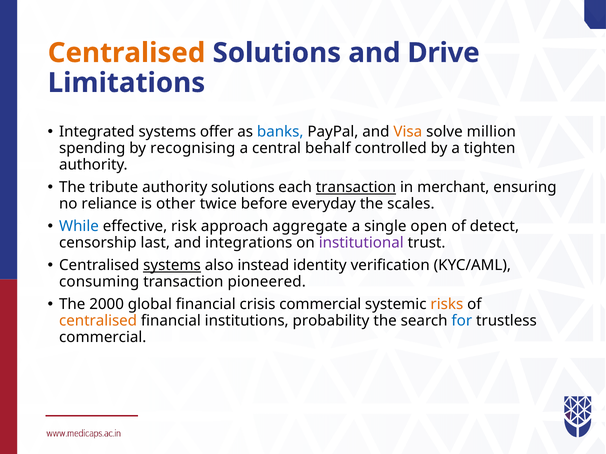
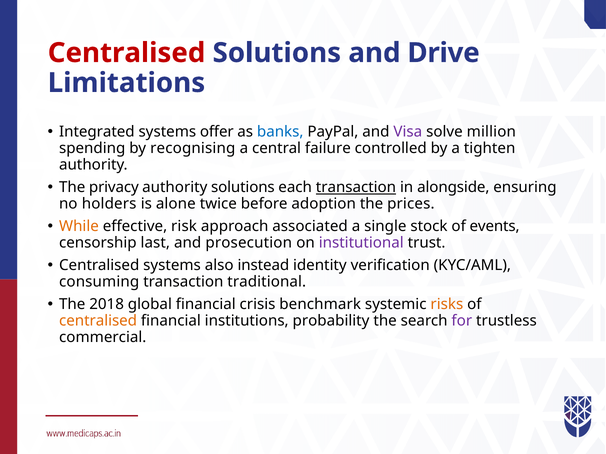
Centralised colour: orange -> red (127, 53)
Visa colour: orange -> purple (408, 132)
behalf: behalf -> failure (328, 148)
tribute: tribute -> privacy (114, 188)
merchant: merchant -> alongside (453, 188)
reliance: reliance -> holders (109, 204)
other: other -> alone (176, 204)
everyday: everyday -> adoption (324, 204)
scales: scales -> prices (411, 204)
While colour: blue -> orange (79, 227)
aggregate: aggregate -> associated (310, 227)
open: open -> stock (429, 227)
detect: detect -> events (495, 227)
integrations: integrations -> prosecution (249, 243)
systems underline: present -> none (172, 266)
pioneered: pioneered -> traditional (267, 282)
2000: 2000 -> 2018 (107, 305)
crisis commercial: commercial -> benchmark (320, 305)
for colour: blue -> purple (462, 321)
